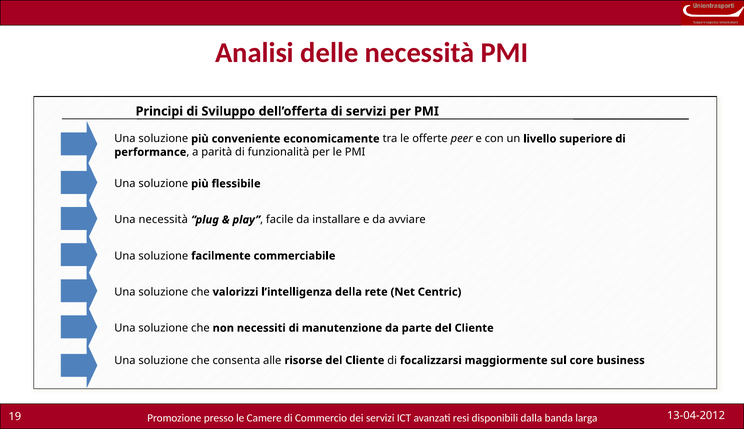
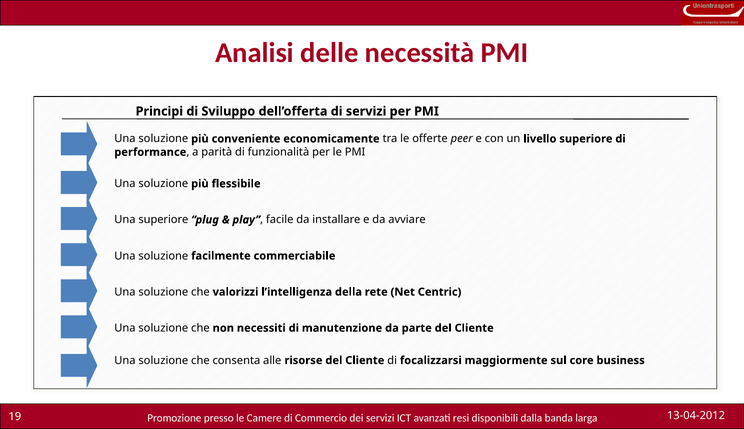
Una necessità: necessità -> superiore (163, 219)
